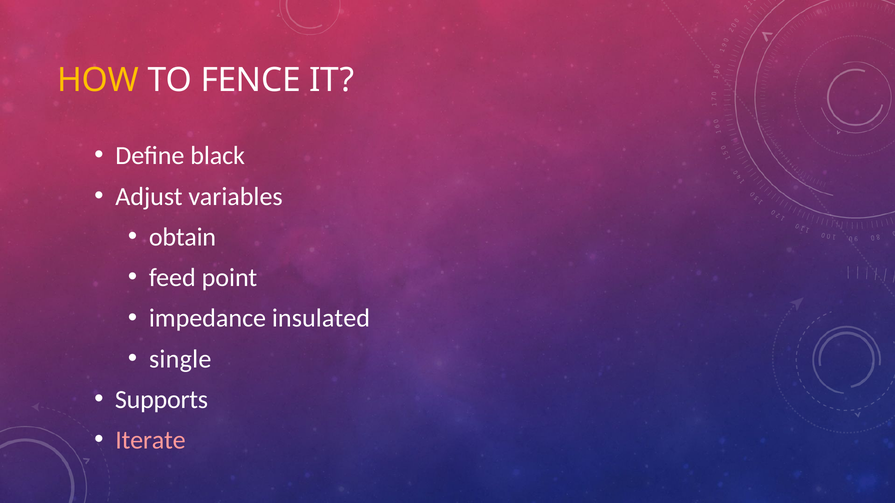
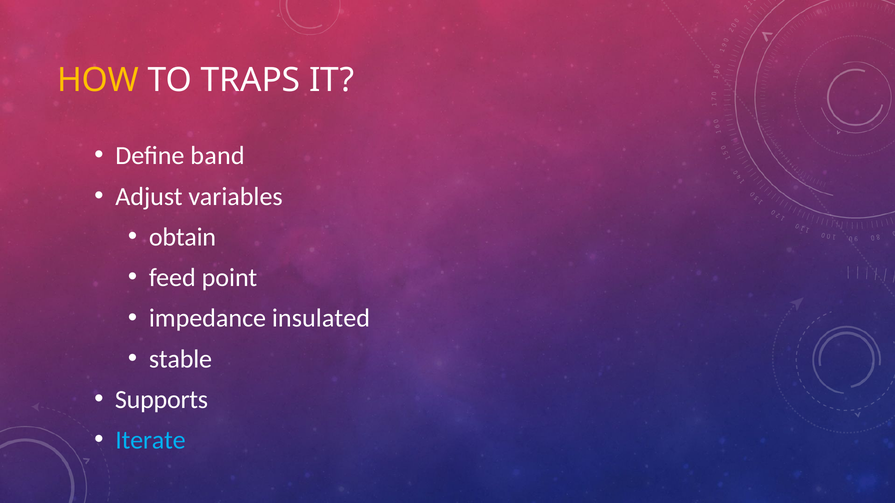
FENCE: FENCE -> TRAPS (250, 80)
black: black -> band (218, 156)
single: single -> stable (180, 359)
Iterate colour: pink -> light blue (151, 441)
